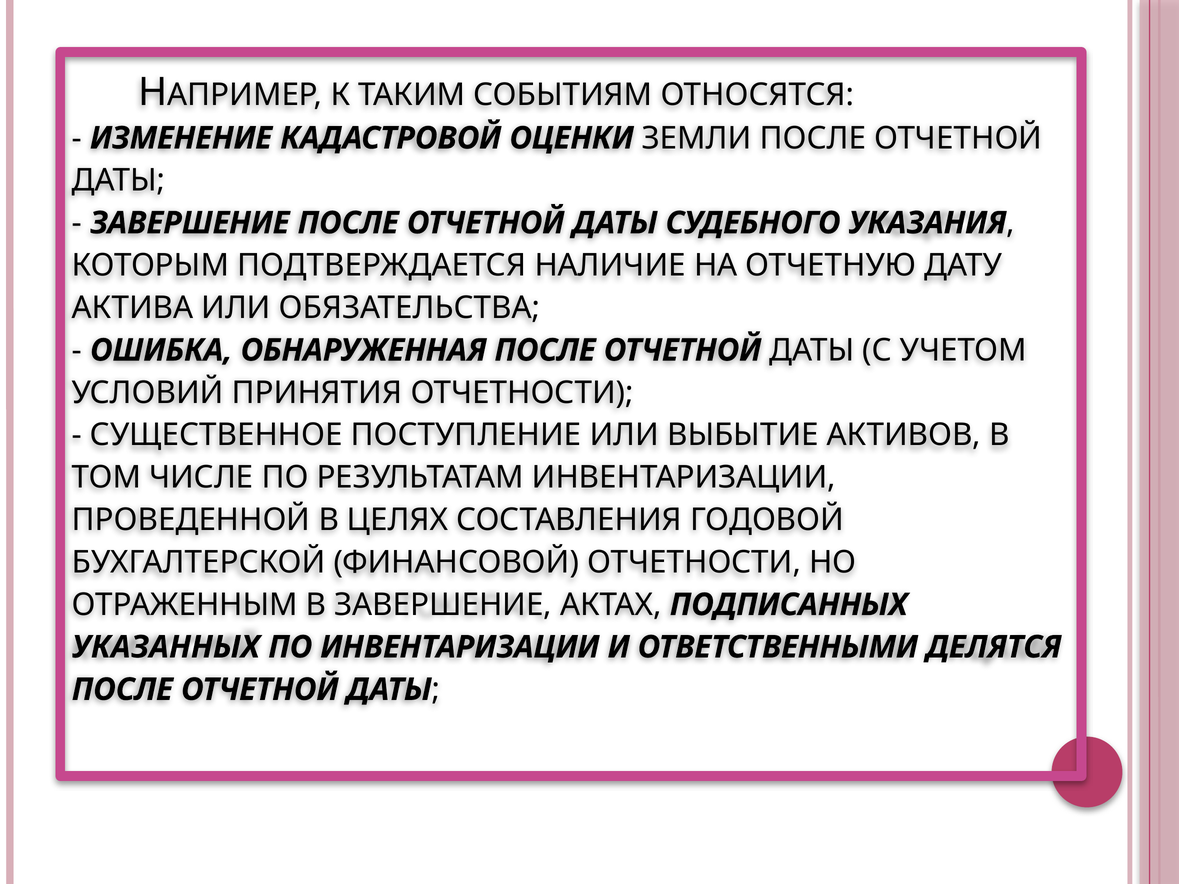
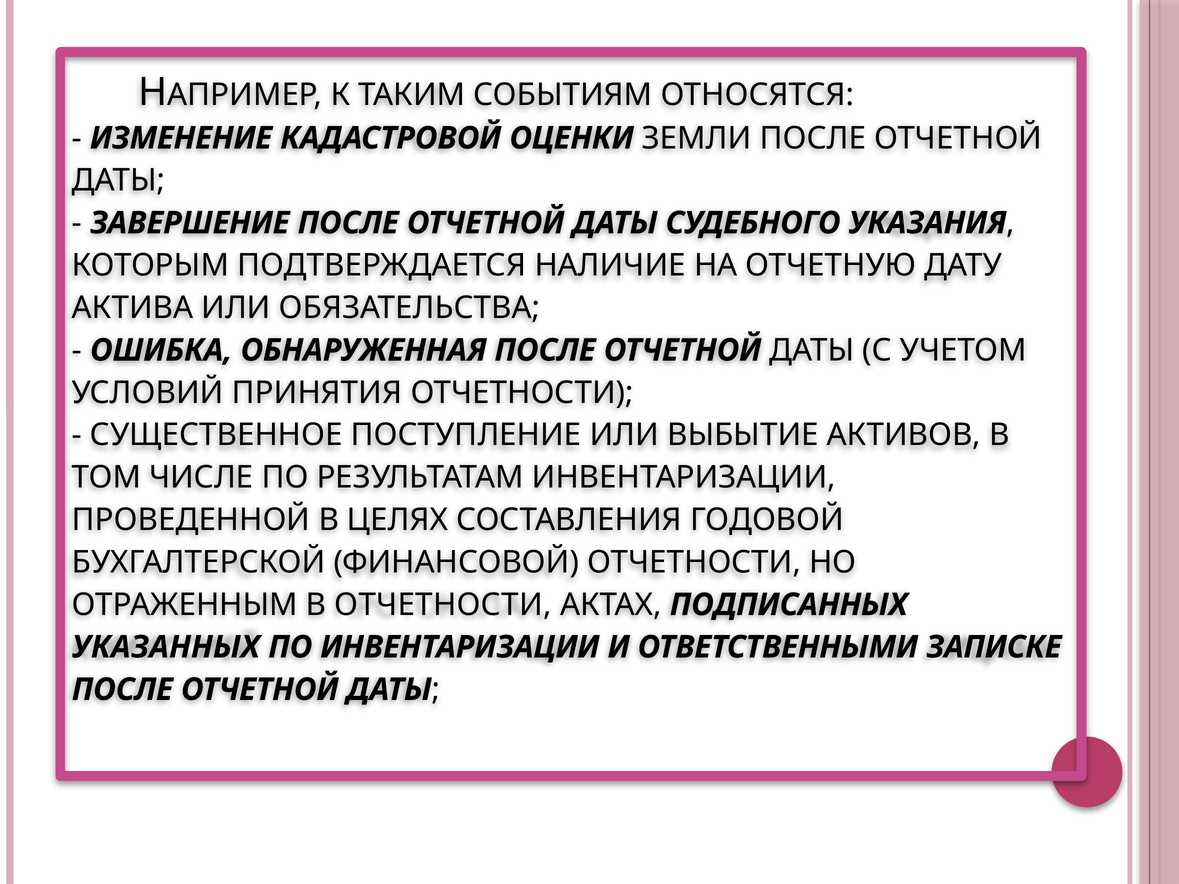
В ЗАВЕРШЕНИЕ: ЗАВЕРШЕНИЕ -> ОТЧЕТНОСТИ (443, 605)
ДЕЛЯТСЯ: ДЕЛЯТСЯ -> ЗАПИСКЕ (994, 647)
